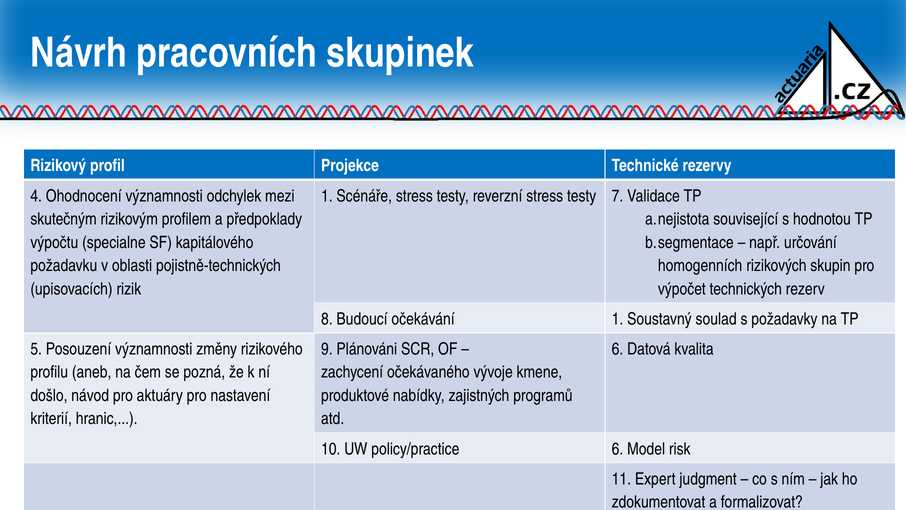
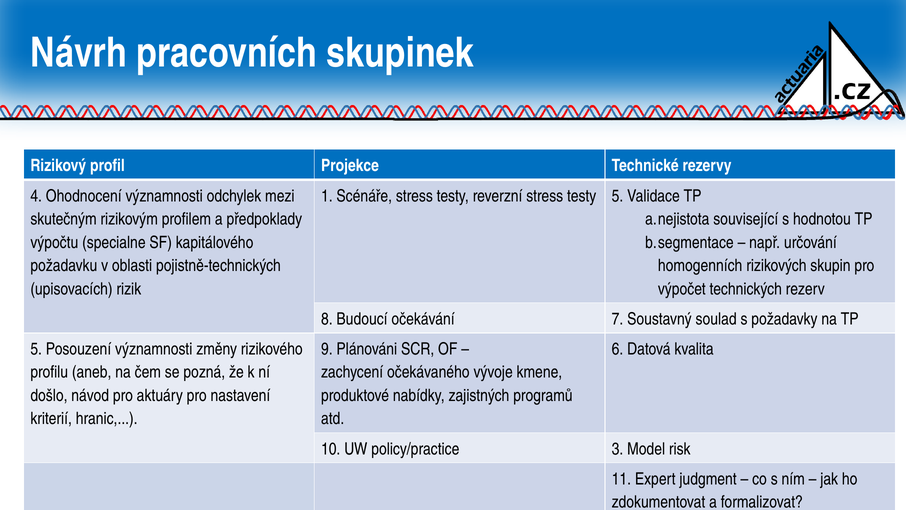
testy 7: 7 -> 5 (618, 196)
očekávání 1: 1 -> 7 (618, 319)
policy/practice 6: 6 -> 3 (618, 449)
